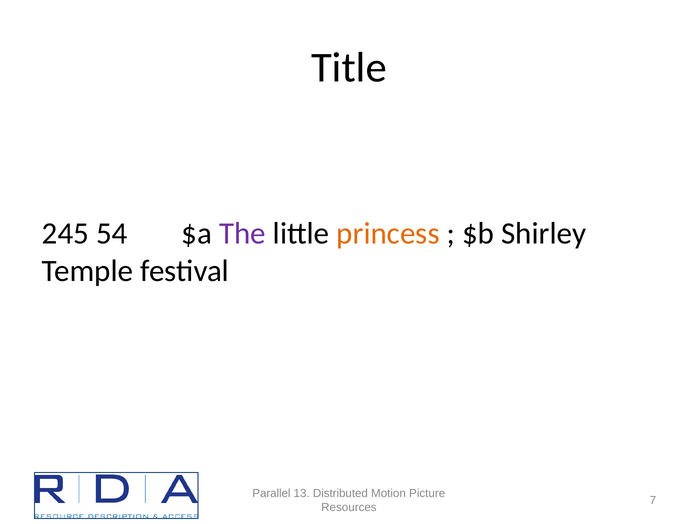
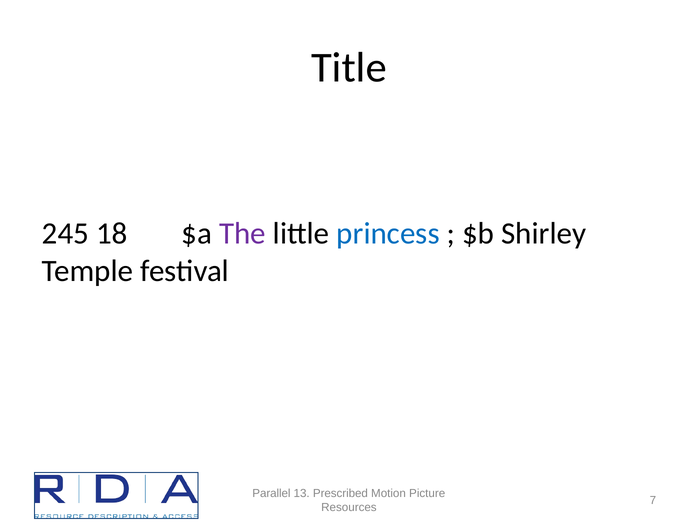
54: 54 -> 18 (112, 233)
princess colour: orange -> blue (388, 233)
Distributed: Distributed -> Prescribed (340, 493)
